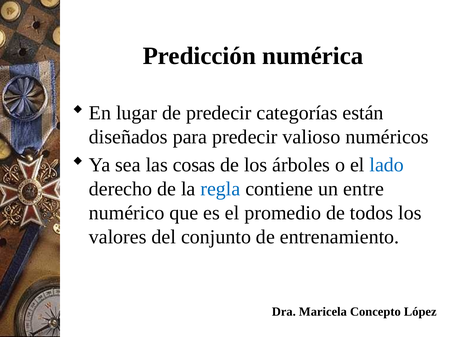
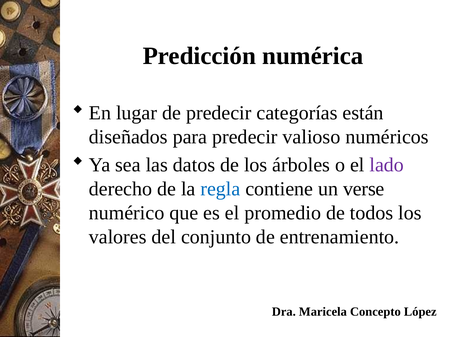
cosas: cosas -> datos (194, 165)
lado colour: blue -> purple (387, 165)
entre: entre -> verse (364, 189)
